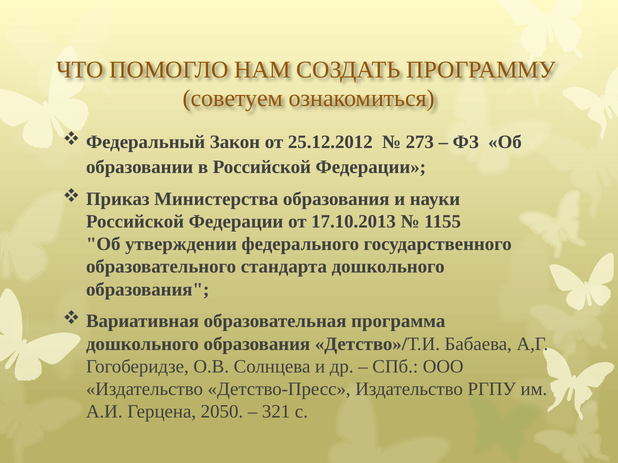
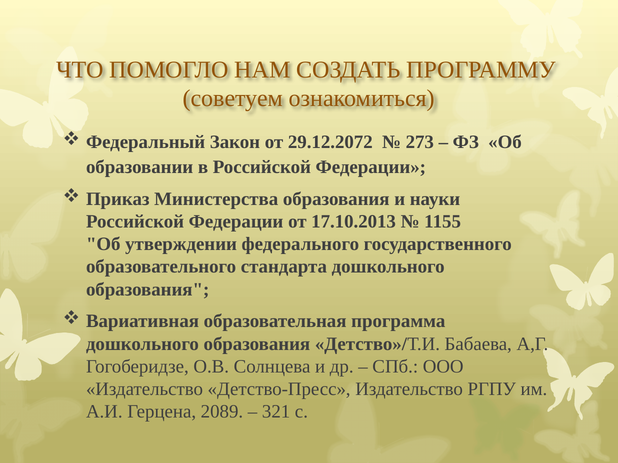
25.12.2012: 25.12.2012 -> 29.12.2072 (330, 142)
2050: 2050 -> 2089 (222, 412)
